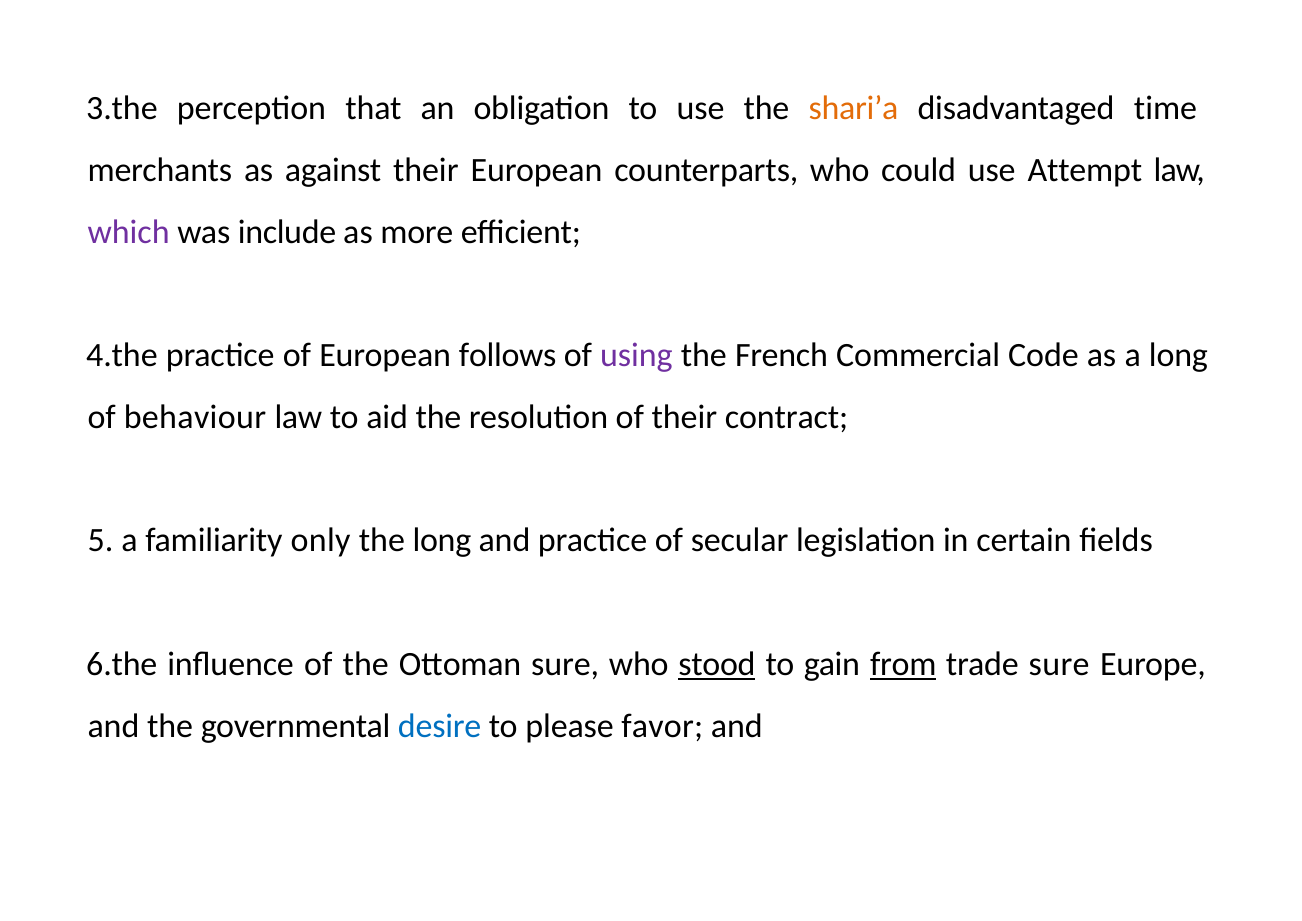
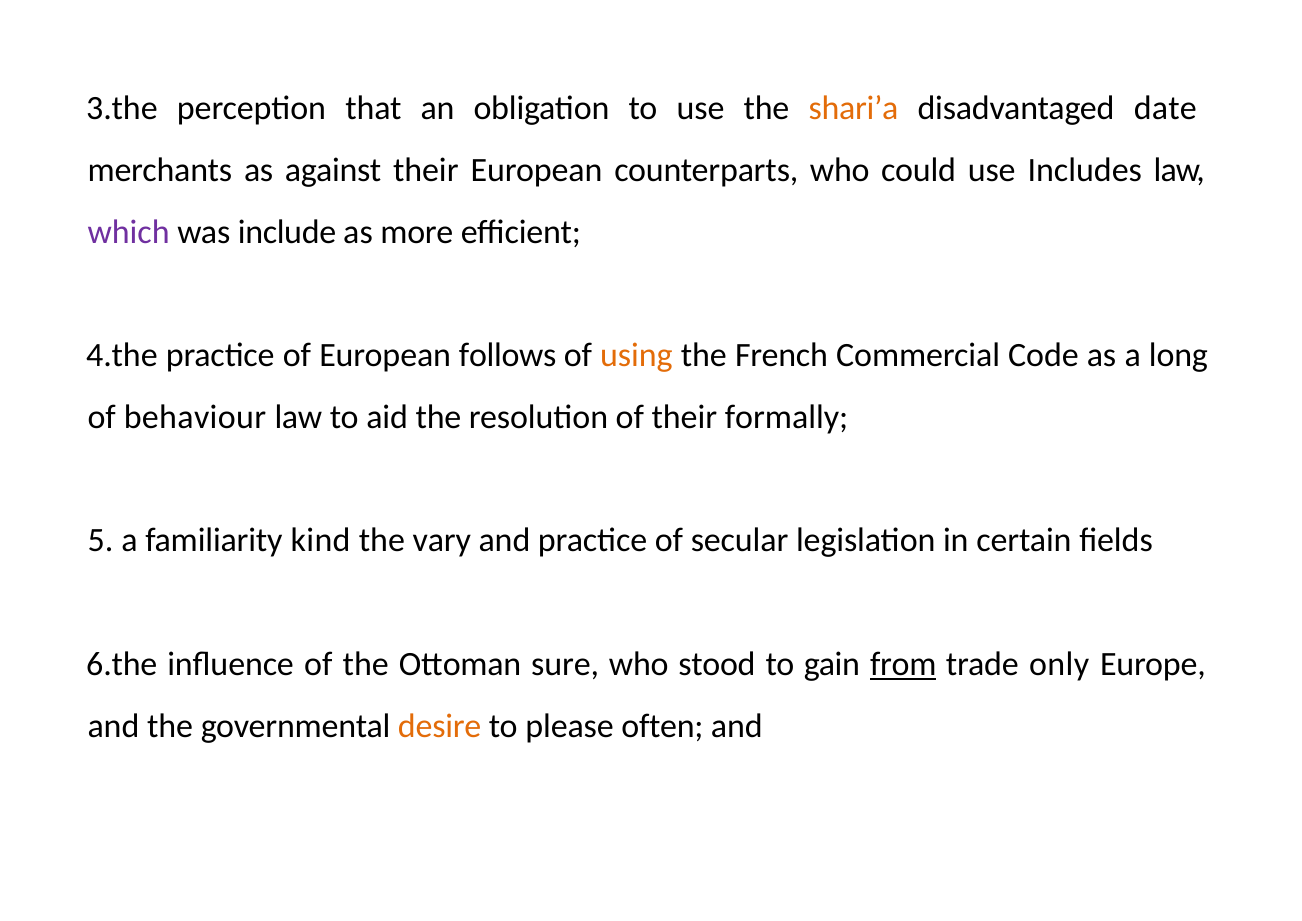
time: time -> date (1165, 108)
Attempt: Attempt -> Includes (1085, 170)
using colour: purple -> orange (636, 356)
contract: contract -> formally (787, 417)
only: only -> kind (321, 540)
the long: long -> vary (442, 540)
stood underline: present -> none (717, 664)
trade sure: sure -> only (1059, 664)
desire colour: blue -> orange (440, 726)
favor: favor -> often (662, 726)
